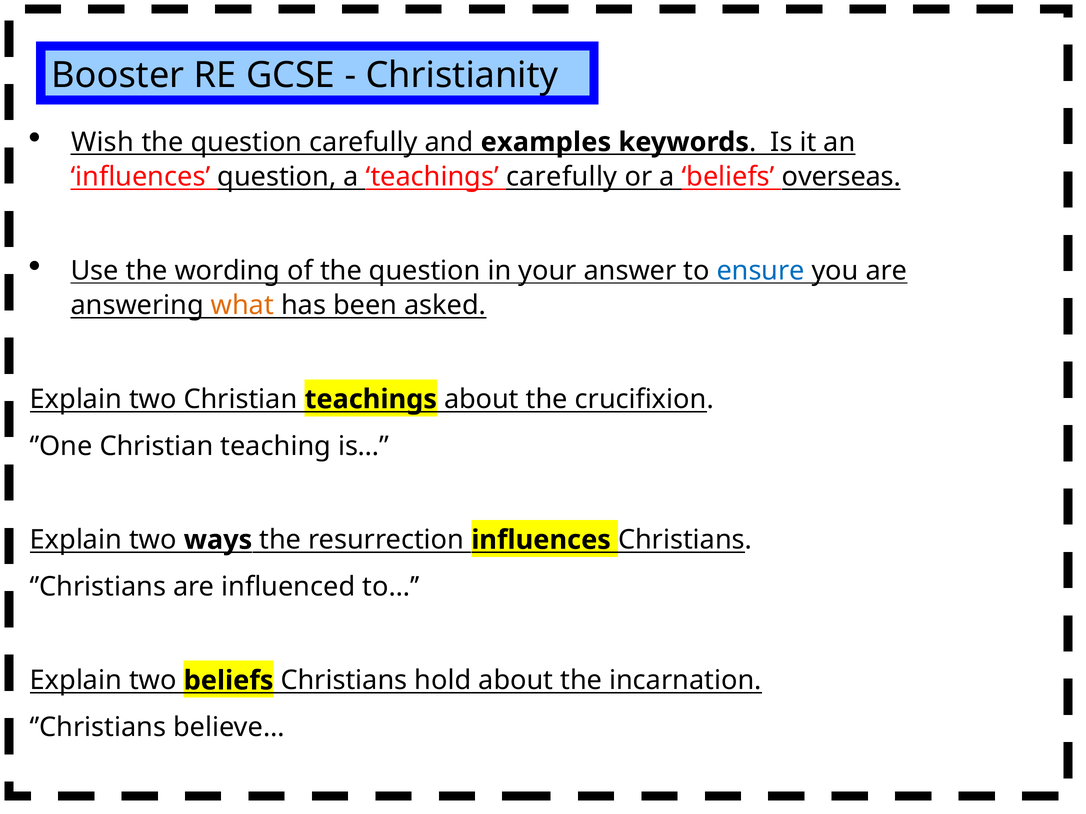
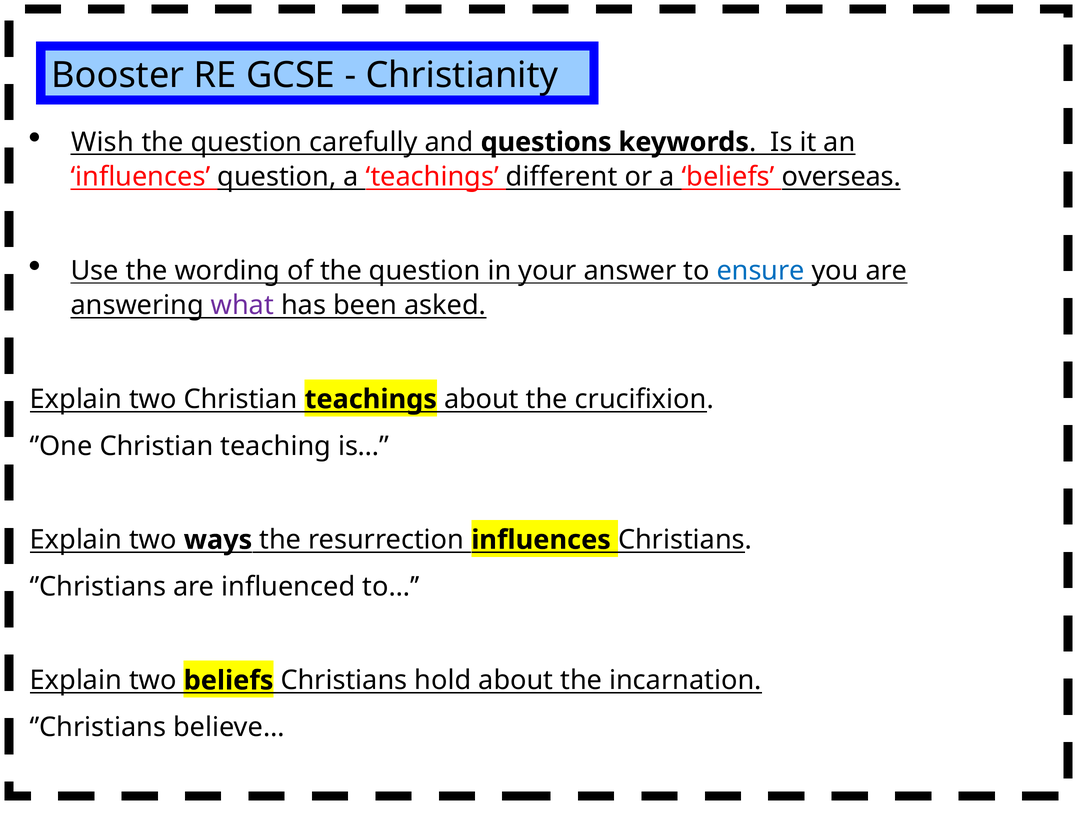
examples: examples -> questions (546, 142)
teachings carefully: carefully -> different (562, 177)
what colour: orange -> purple (242, 306)
